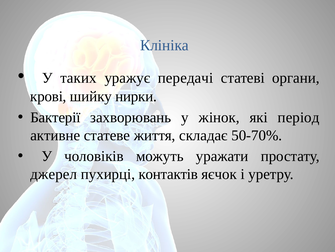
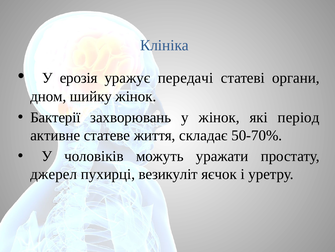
таких: таких -> ерозія (79, 78)
крові: крові -> дном (48, 96)
шийку нирки: нирки -> жінок (136, 96)
контактів: контактів -> везикуліт (168, 174)
